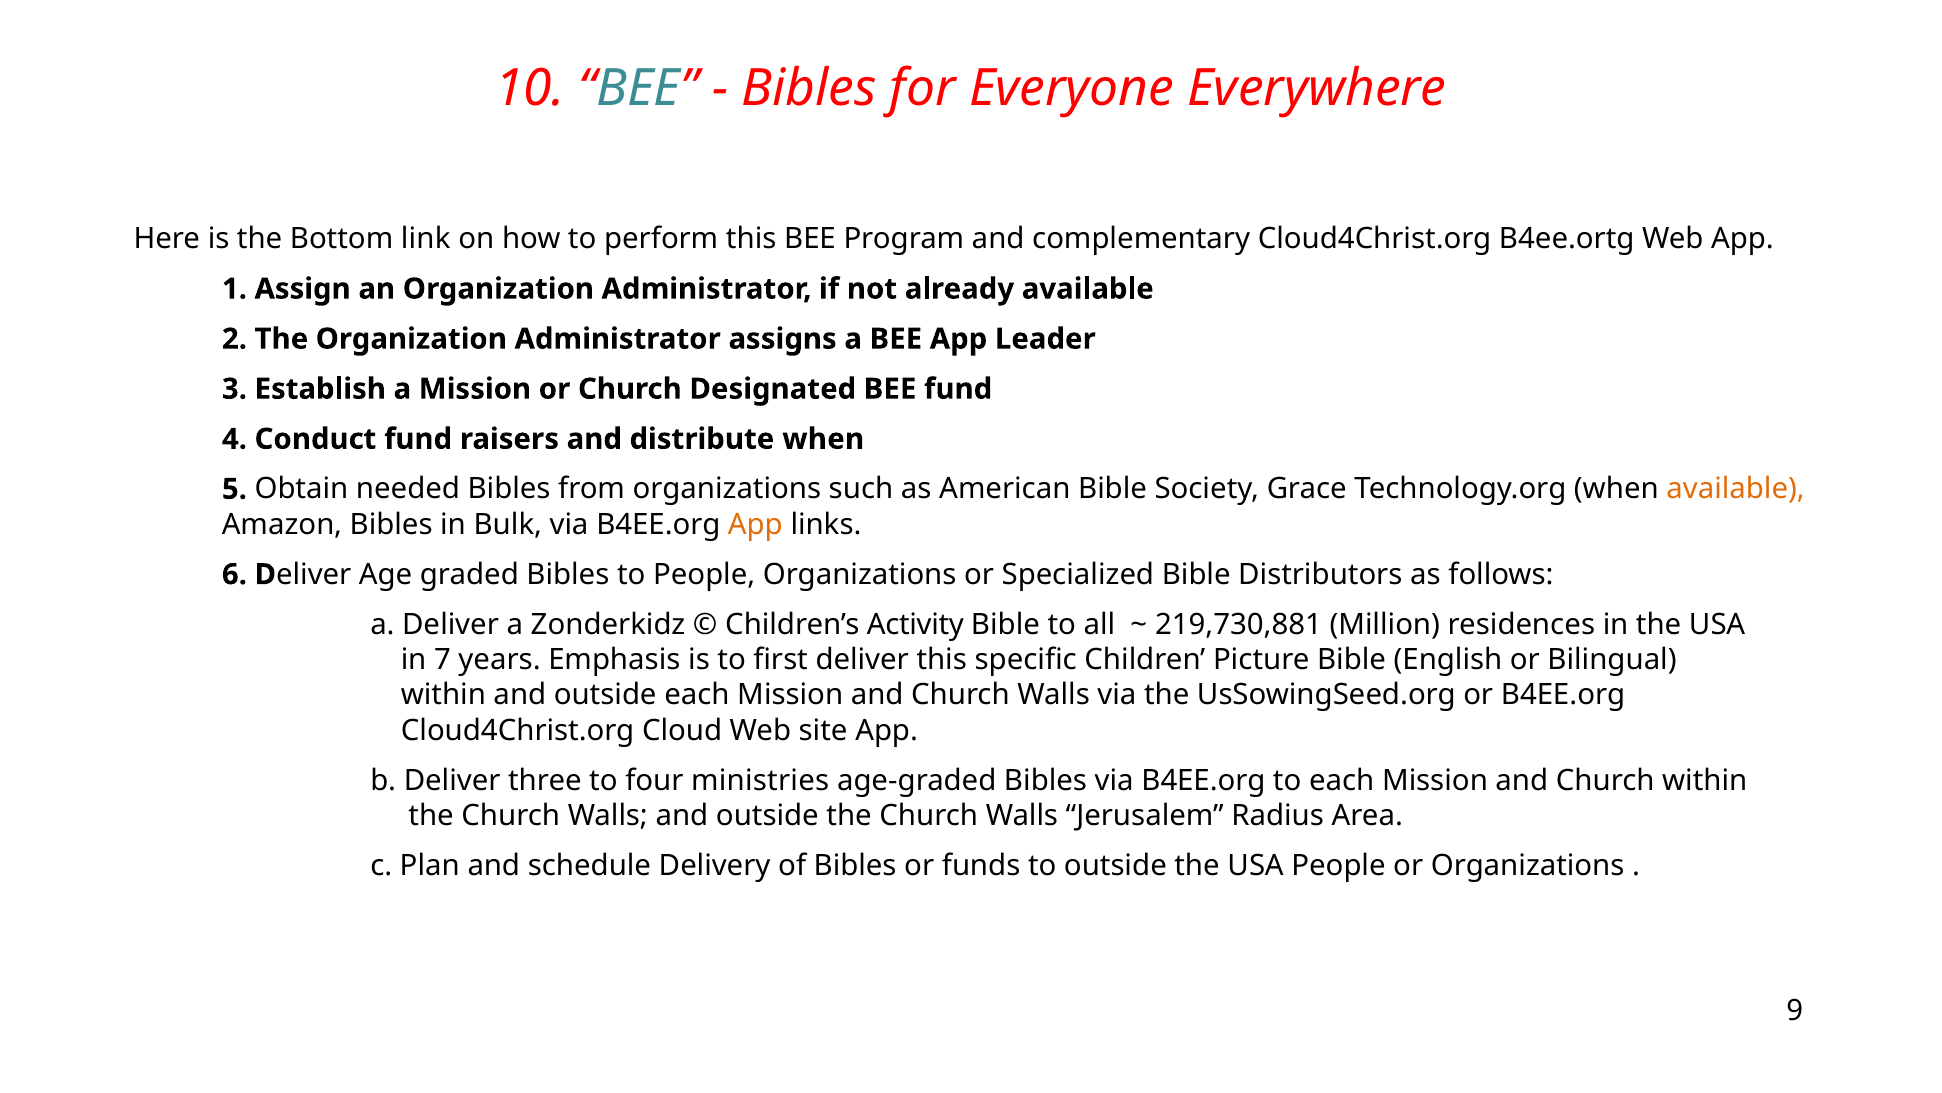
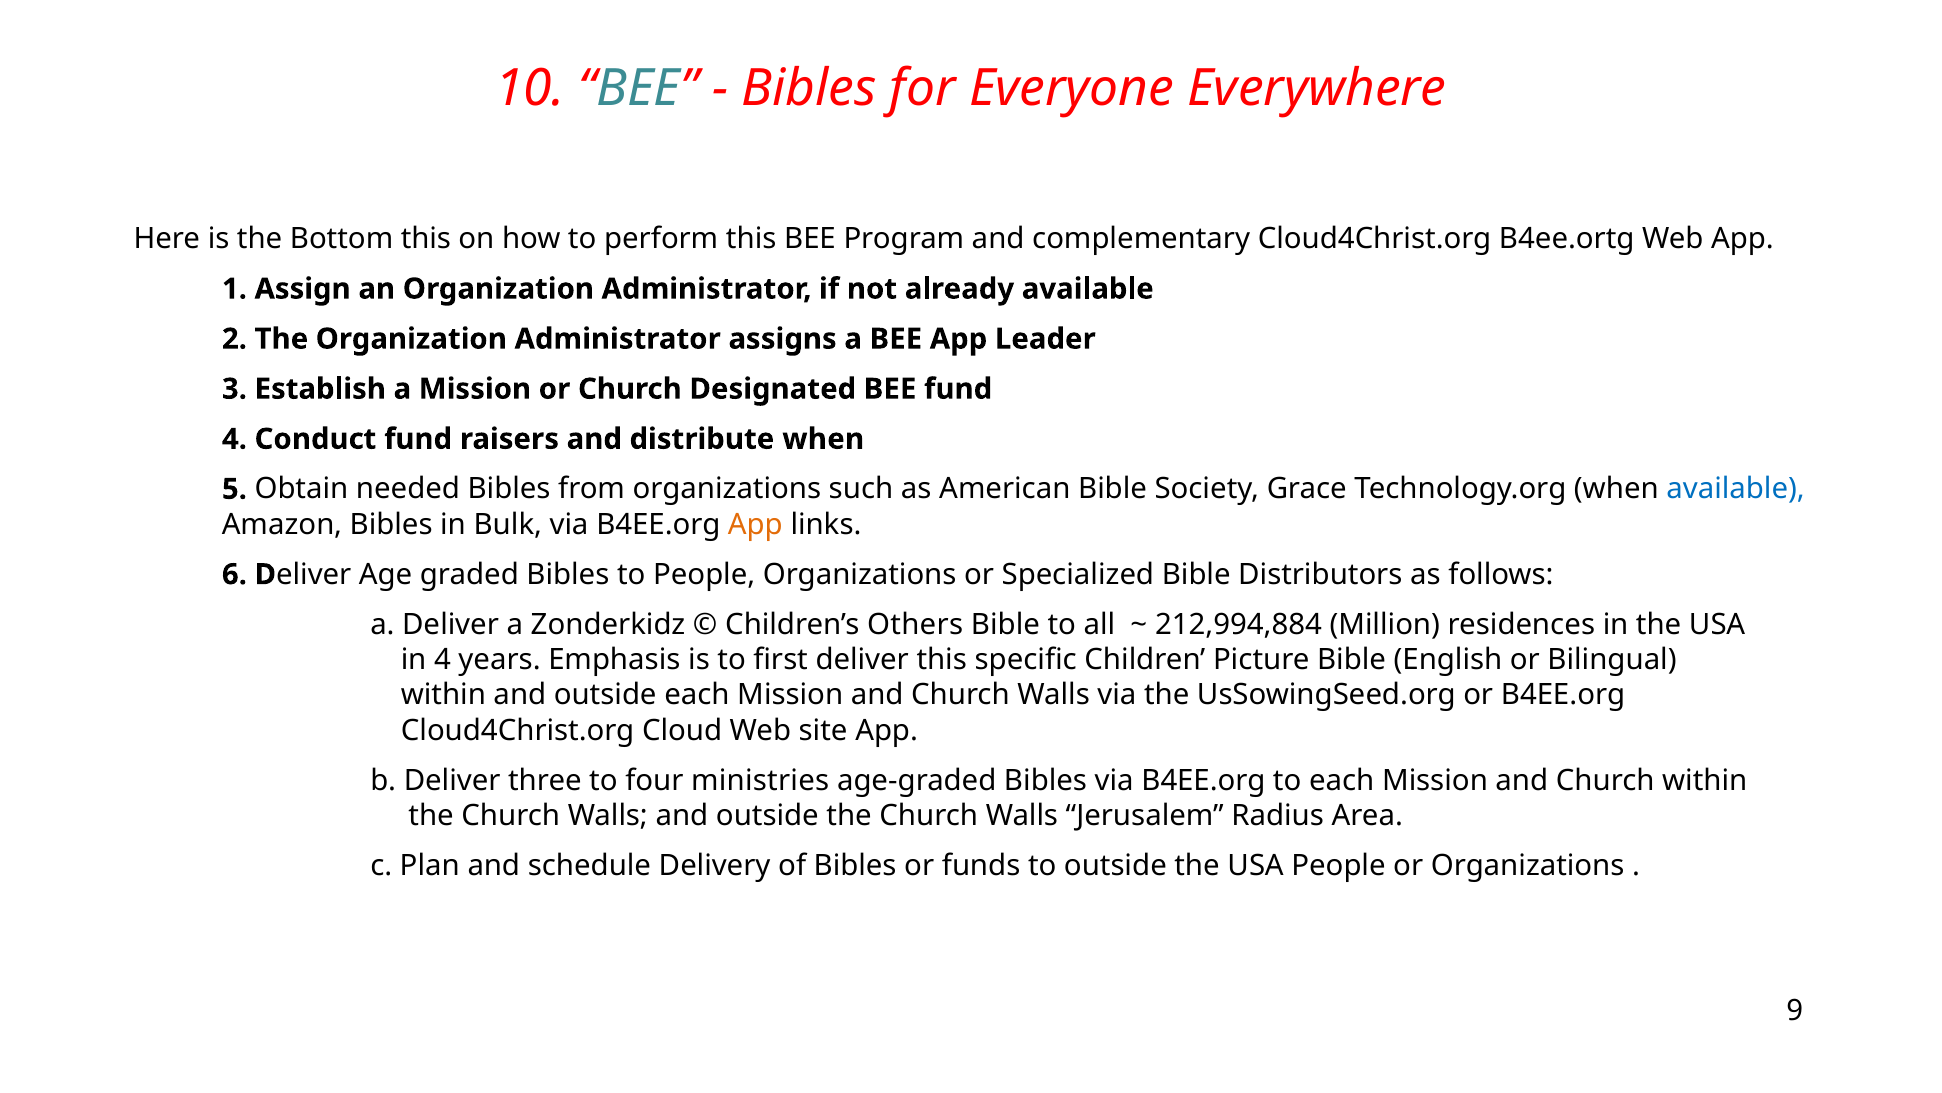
Bottom link: link -> this (426, 239)
available colour: orange -> blue (1736, 489)
Activity: Activity -> Others (915, 624)
219,730,881: 219,730,881 -> 212,994,884 (1238, 624)
in 7: 7 -> 4 (442, 660)
